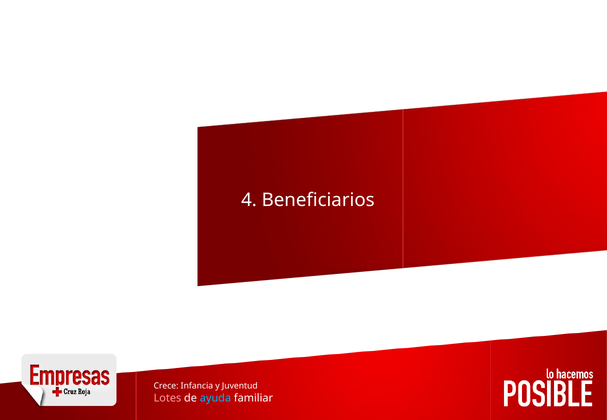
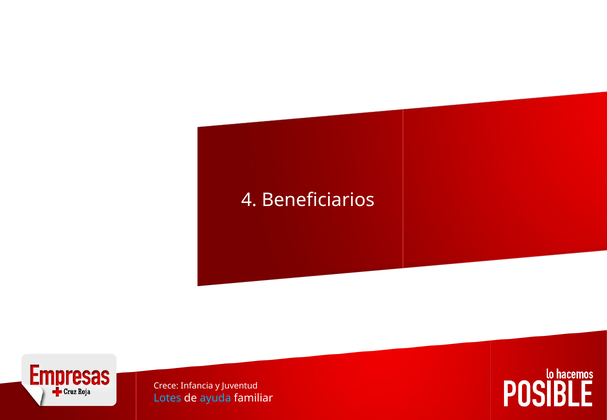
Lotes colour: pink -> light blue (167, 398)
